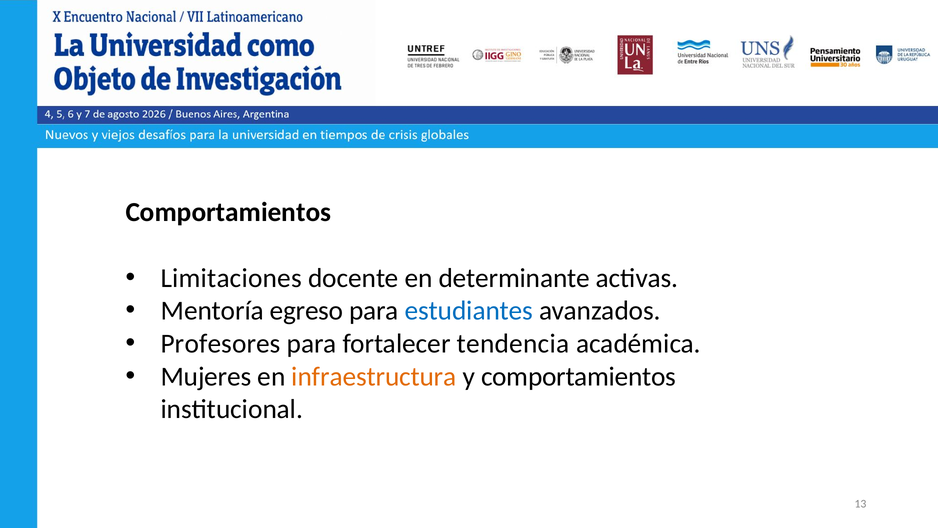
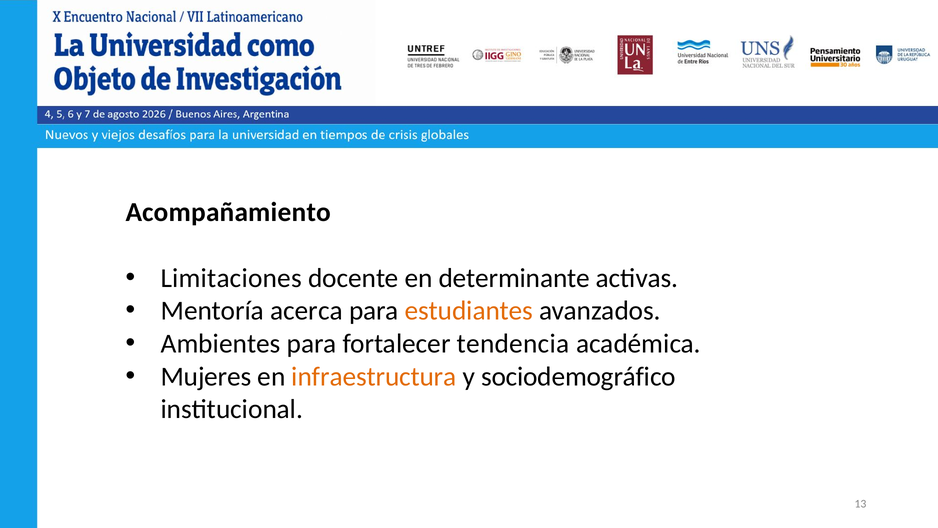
Comportamientos: Comportamientos -> Acompañamiento (228, 212)
egreso: egreso -> acerca (306, 311)
estudiantes colour: blue -> orange (469, 311)
Profesores: Profesores -> Ambientes (221, 343)
y comportamientos: comportamientos -> sociodemográfico (578, 376)
